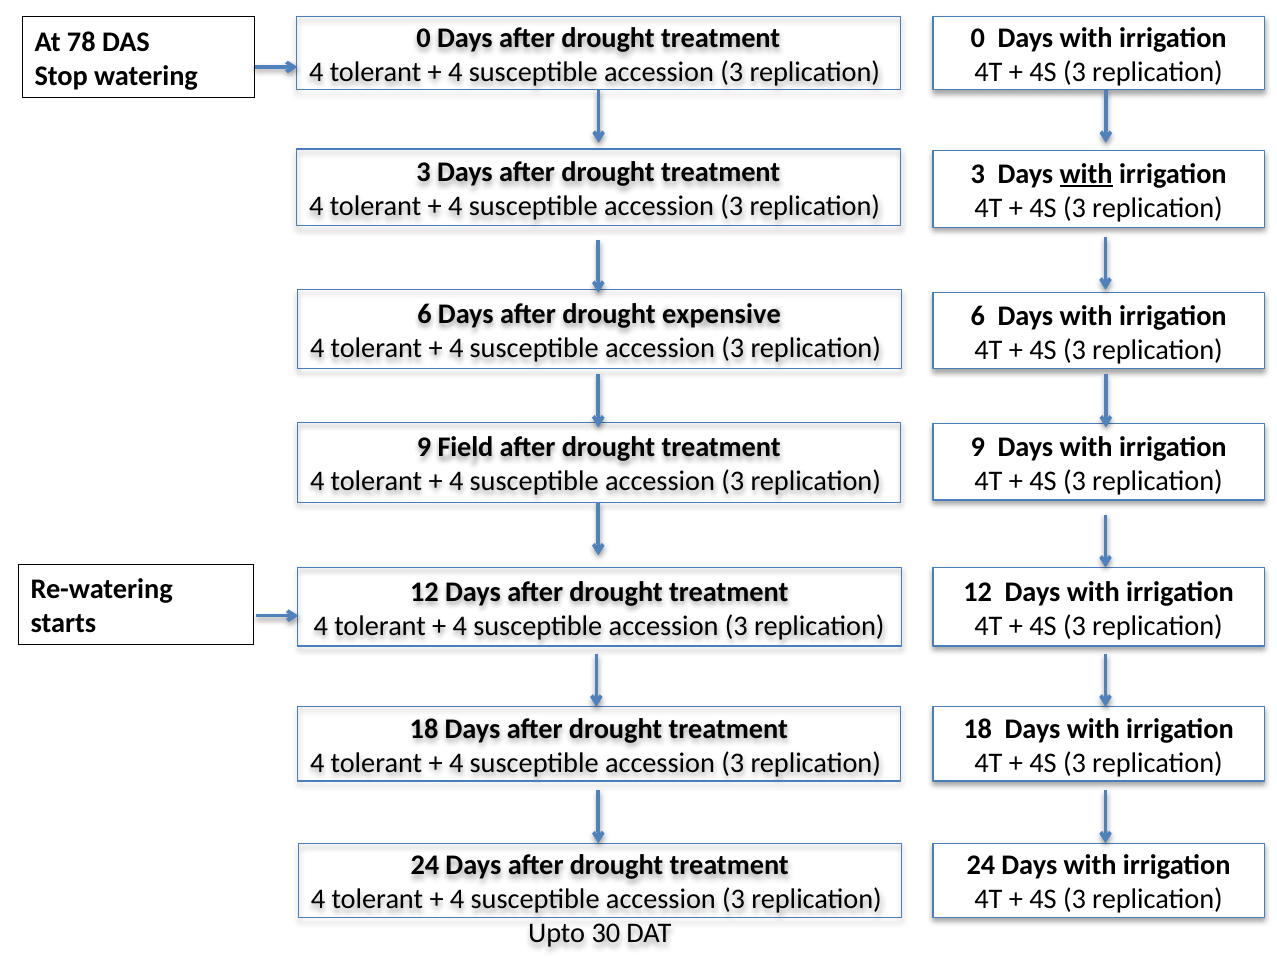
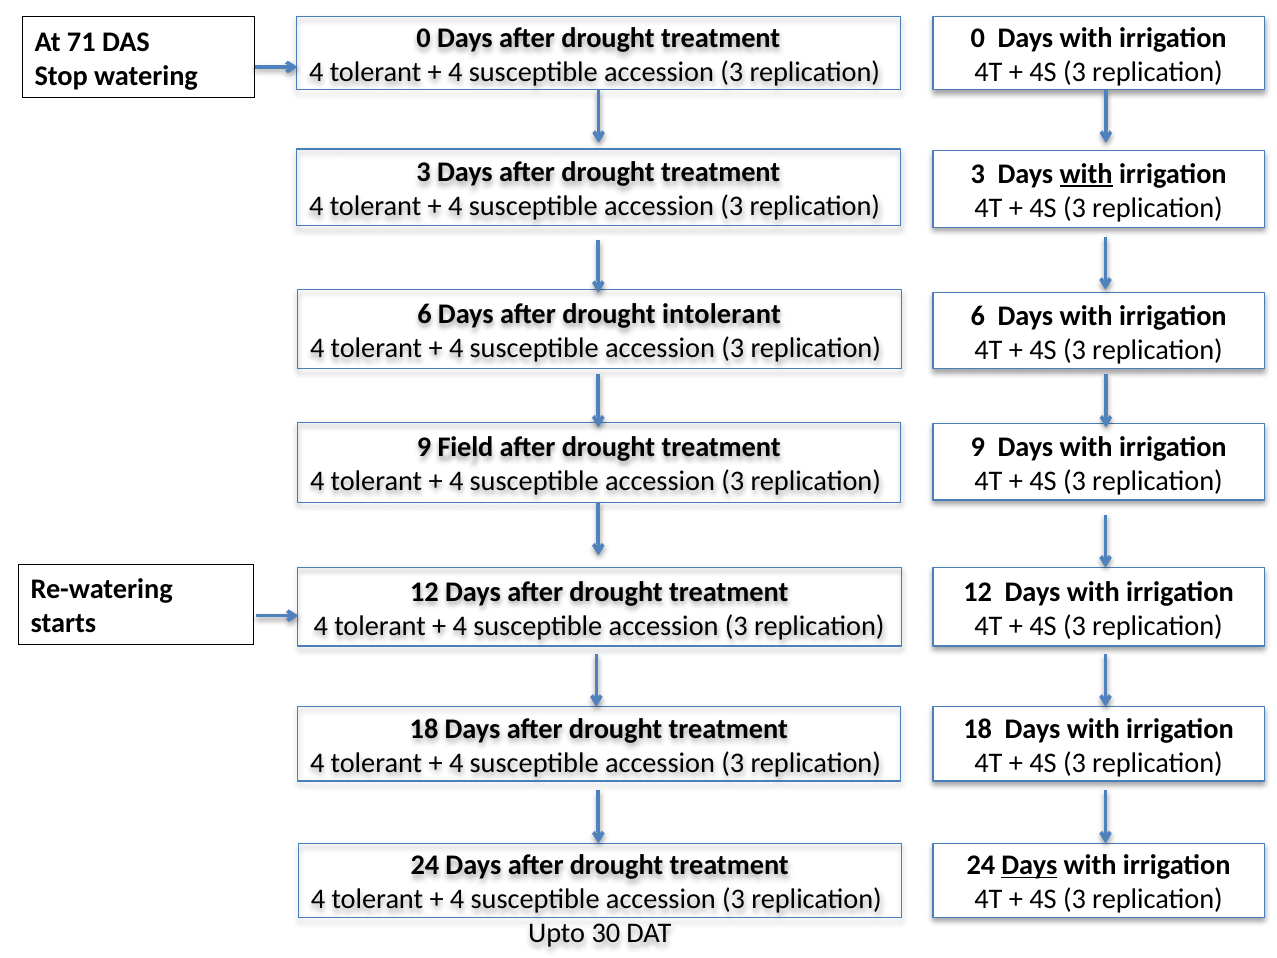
78: 78 -> 71 (81, 42)
expensive: expensive -> intolerant (722, 314)
Days underline: none -> present (1029, 865)
